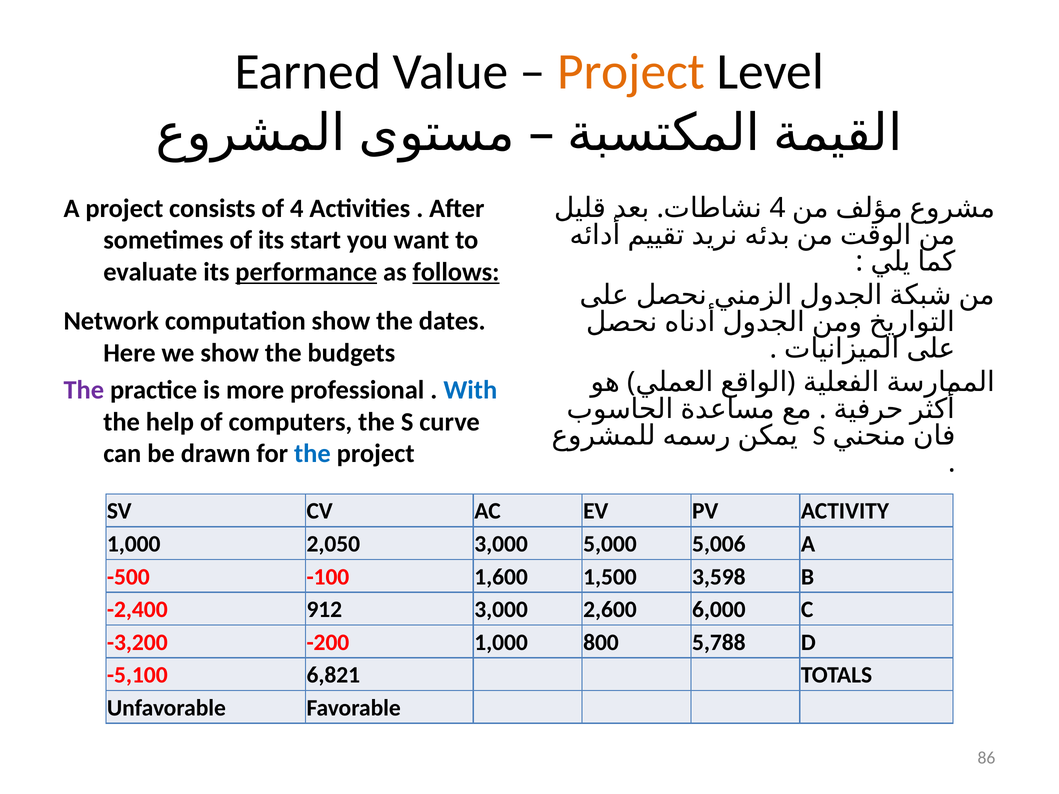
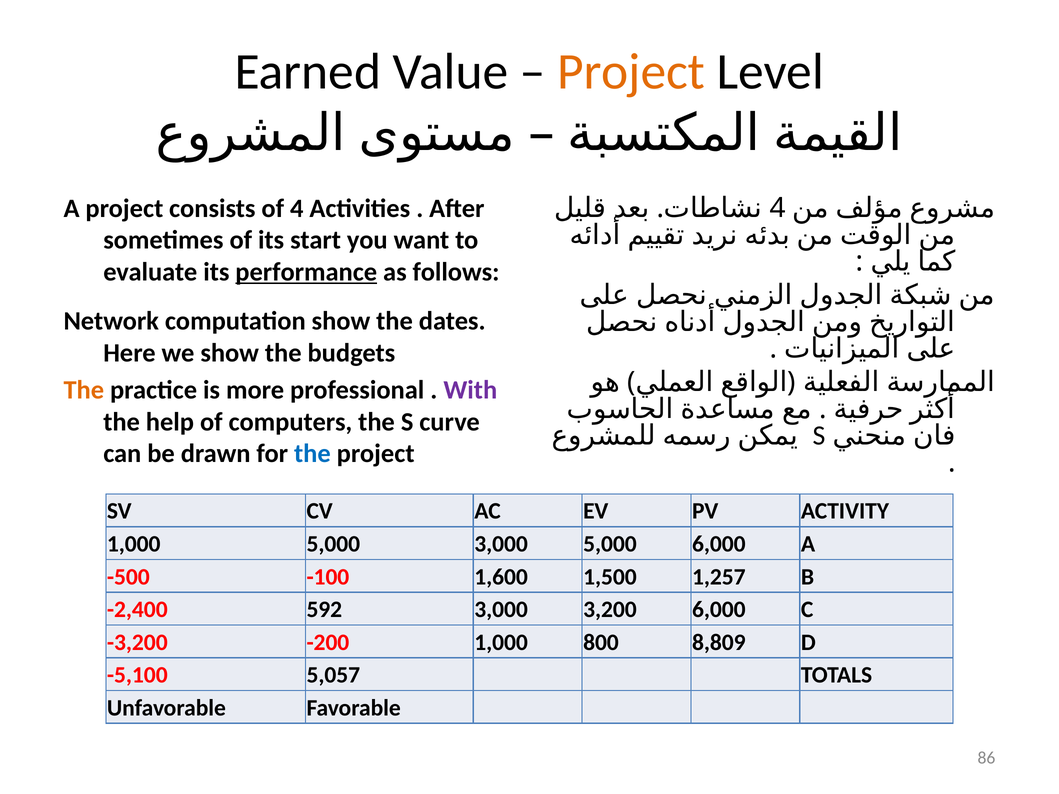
follows underline: present -> none (456, 272)
The colour: purple -> orange (84, 390)
With colour: blue -> purple (470, 390)
1,000 2,050: 2,050 -> 5,000 (333, 544)
5,000 5,006: 5,006 -> 6,000 (719, 544)
3,598: 3,598 -> 1,257 (719, 577)
912: 912 -> 592 (324, 610)
2,600: 2,600 -> 3,200 (610, 610)
5,788: 5,788 -> 8,809 (719, 642)
6,821: 6,821 -> 5,057 (333, 675)
